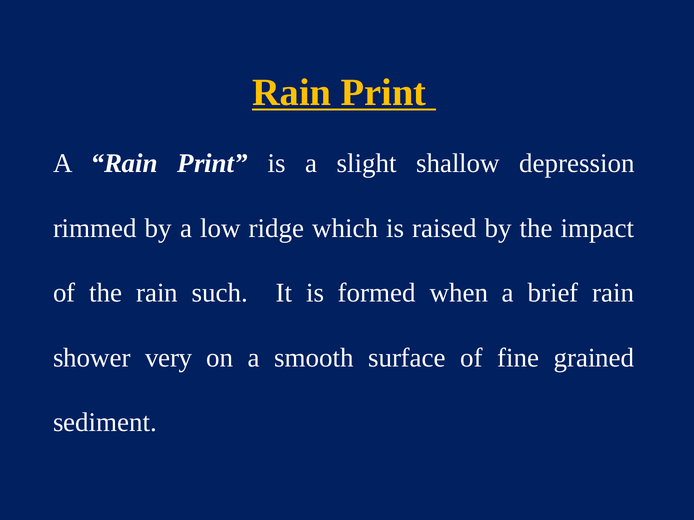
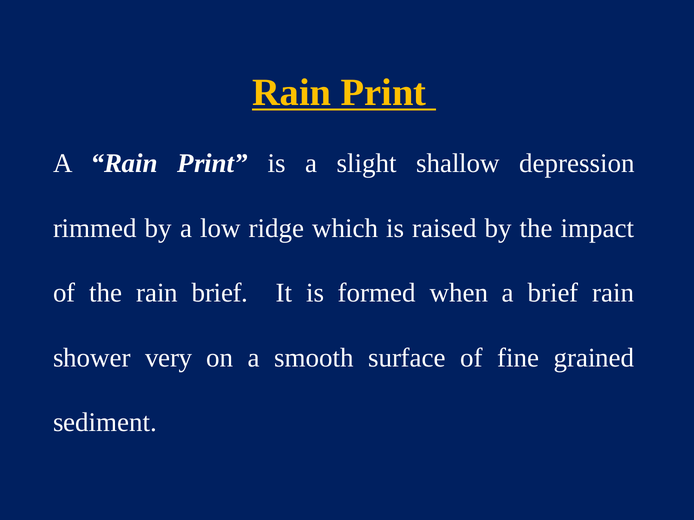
rain such: such -> brief (220, 293)
